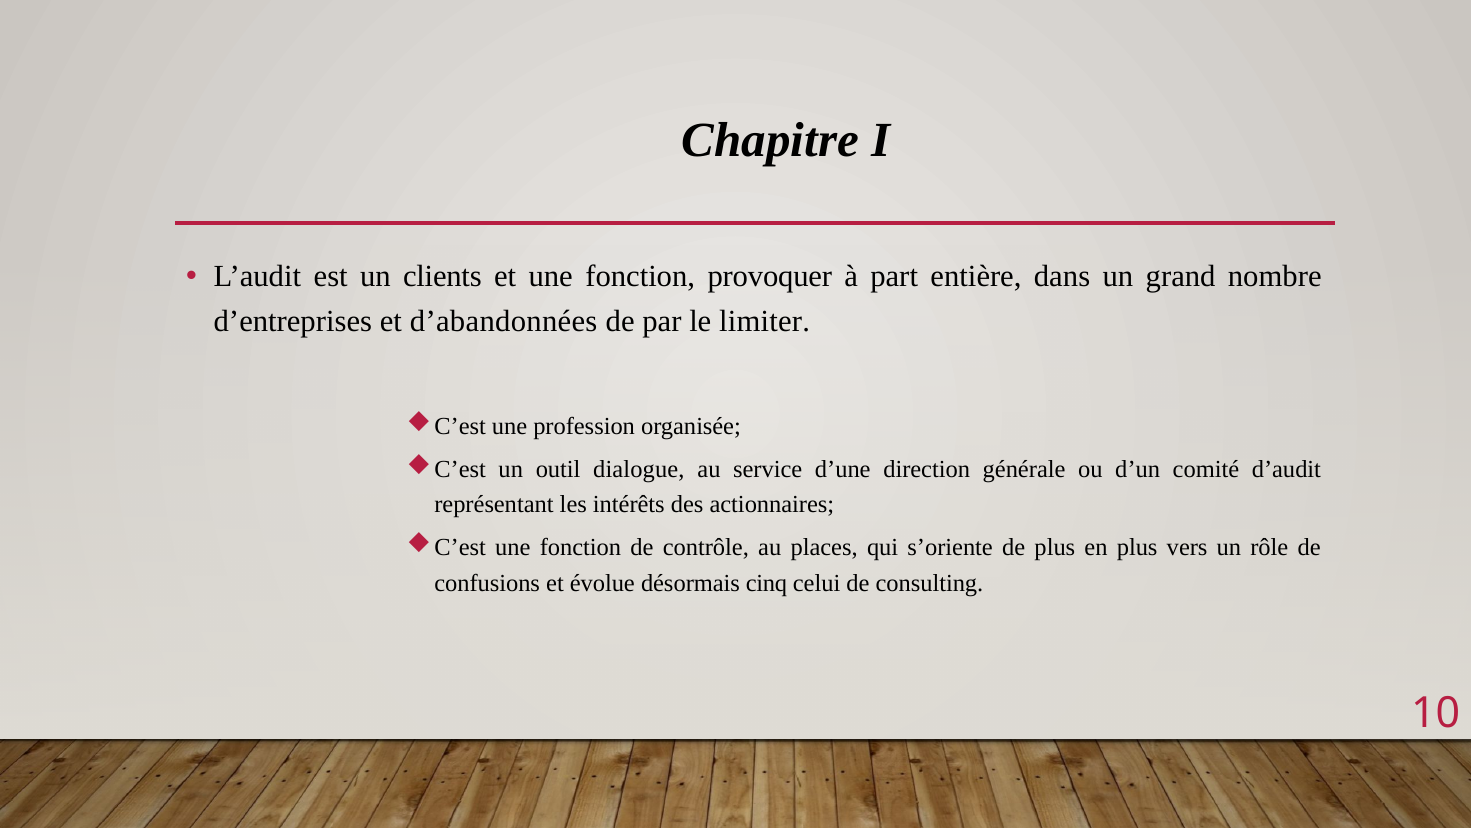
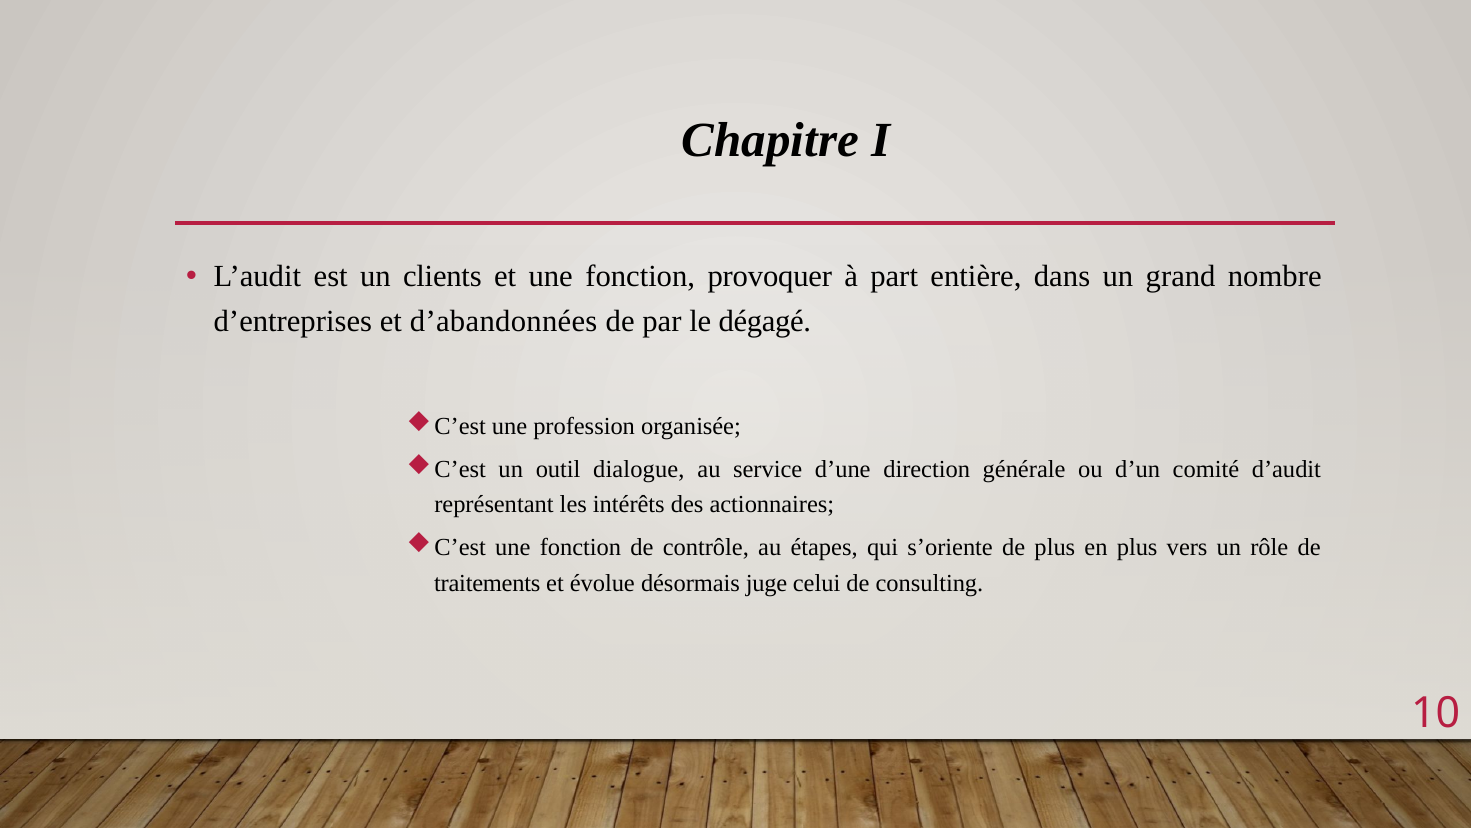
limiter: limiter -> dégagé (765, 321)
places: places -> étapes (824, 547)
confusions: confusions -> traitements (487, 583)
cinq: cinq -> juge (767, 583)
